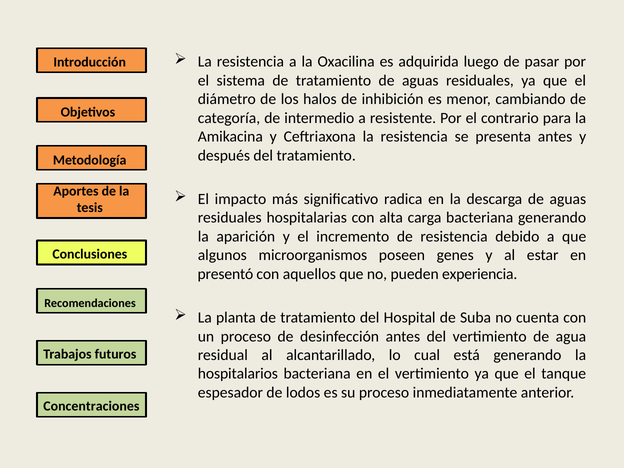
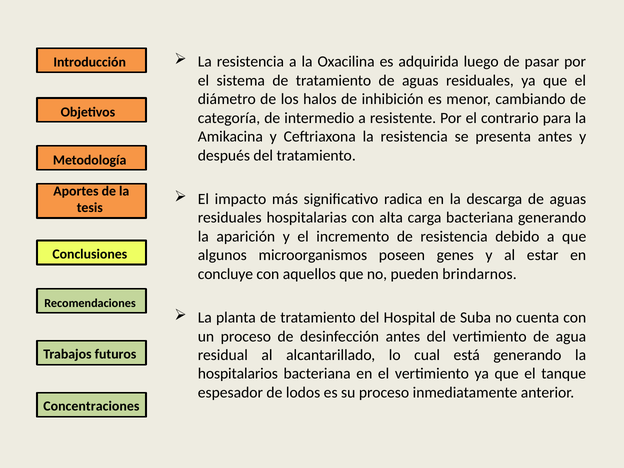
presentó: presentó -> concluye (225, 274)
experiencia: experiencia -> brindarnos (480, 274)
